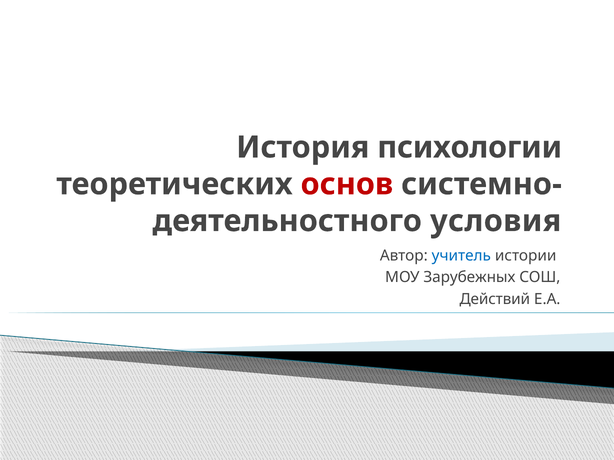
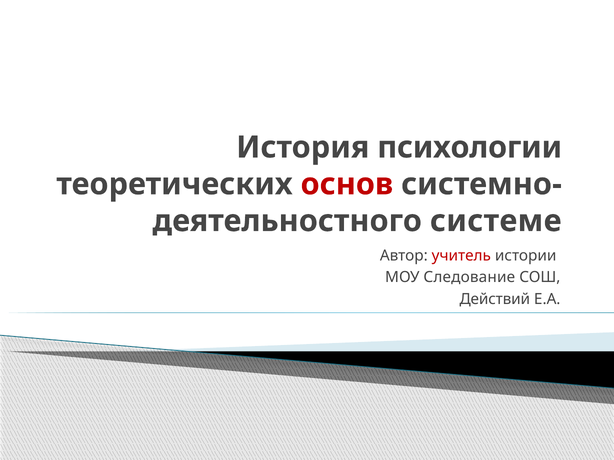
условия: условия -> системе (496, 221)
учитель colour: blue -> red (461, 256)
Зарубежных: Зарубежных -> Следование (469, 278)
